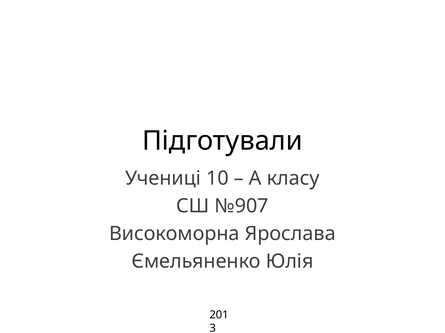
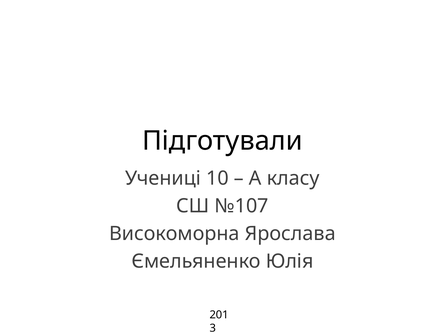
№907: №907 -> №107 (242, 207)
